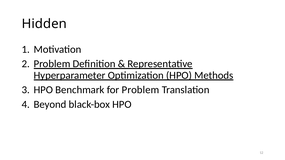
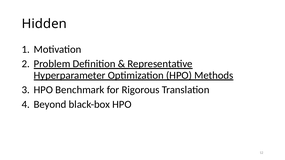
for Problem: Problem -> Rigorous (141, 90)
